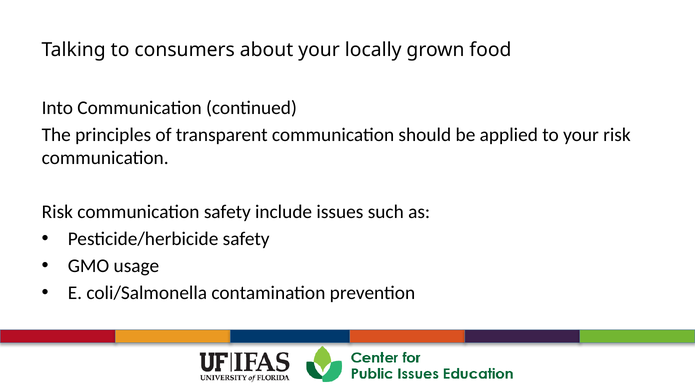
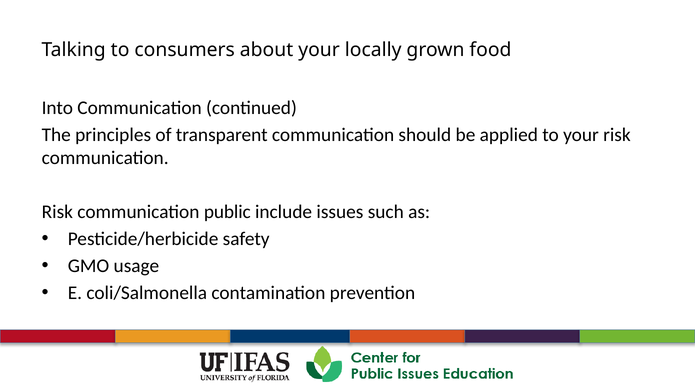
communication safety: safety -> public (227, 212)
